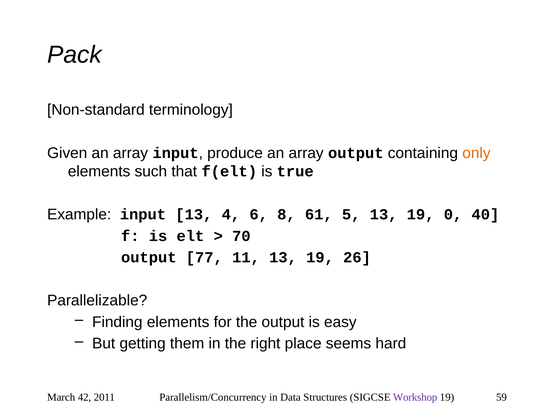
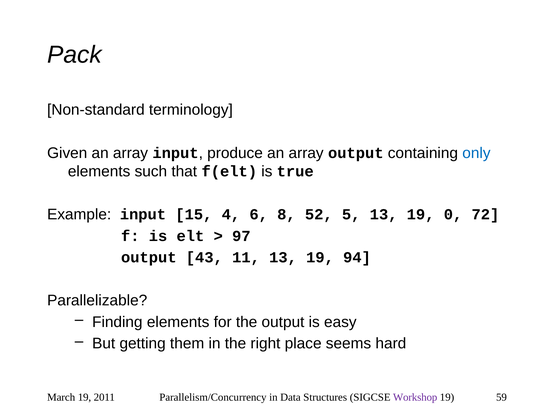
only colour: orange -> blue (476, 153)
input 13: 13 -> 15 (194, 215)
61: 61 -> 52 (319, 215)
40: 40 -> 72 (485, 215)
70: 70 -> 97 (241, 236)
77: 77 -> 43 (204, 258)
26: 26 -> 94 (357, 258)
March 42: 42 -> 19 (84, 398)
